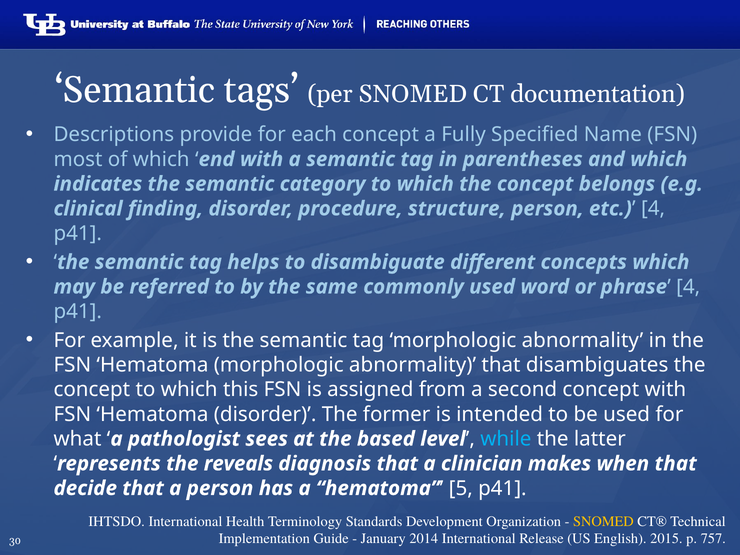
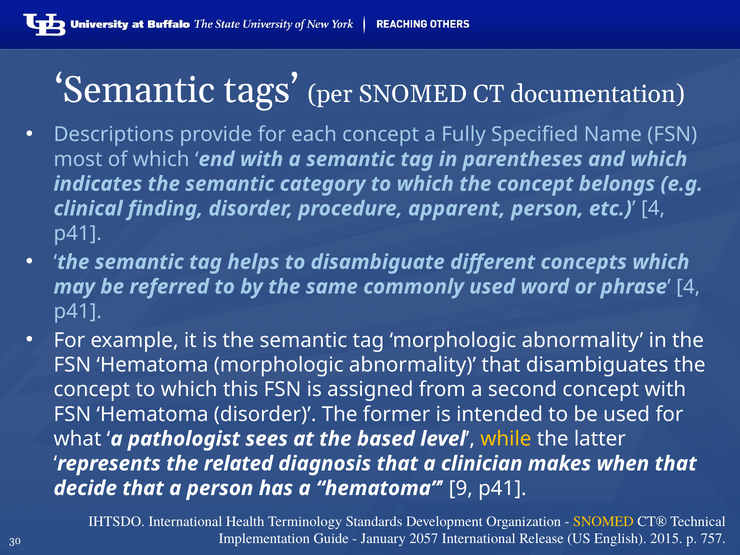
structure: structure -> apparent (457, 209)
while colour: light blue -> yellow (506, 439)
reveals: reveals -> related (238, 464)
5: 5 -> 9 (461, 488)
2014: 2014 -> 2057 (424, 539)
